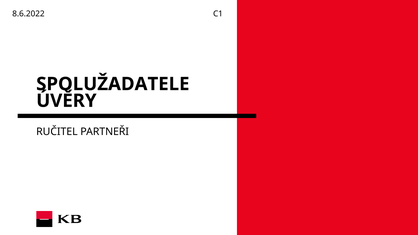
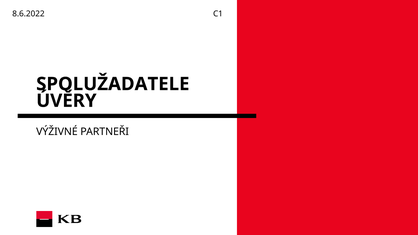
RUČITEL: RUČITEL -> VÝŽIVNÉ (57, 132)
